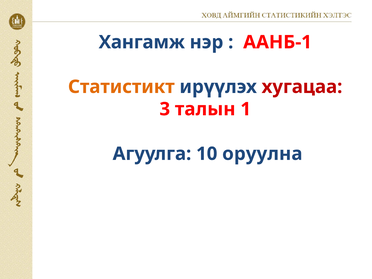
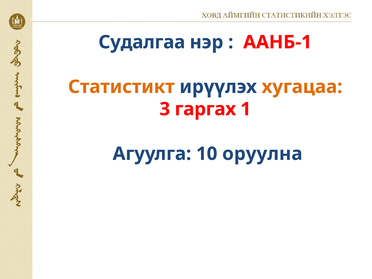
Хангамж: Хангамж -> Судалгаа (142, 42)
хугацаа colour: red -> orange (302, 87)
талын: талын -> гаргах (205, 109)
